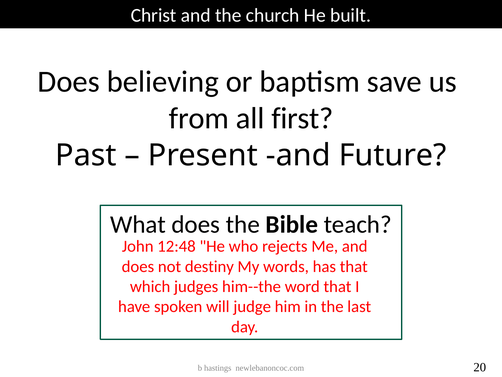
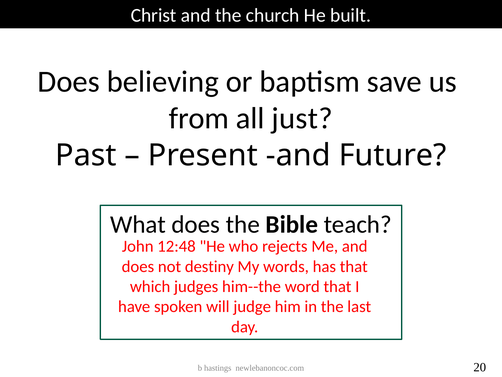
first: first -> just (302, 118)
